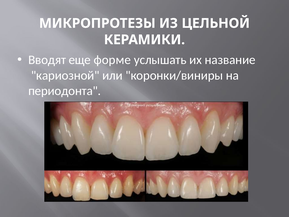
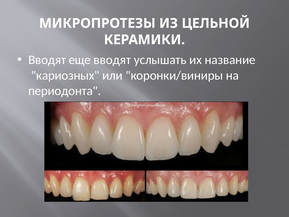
еще форме: форме -> вводят (112, 60)
кариозной: кариозной -> кариозных (65, 75)
